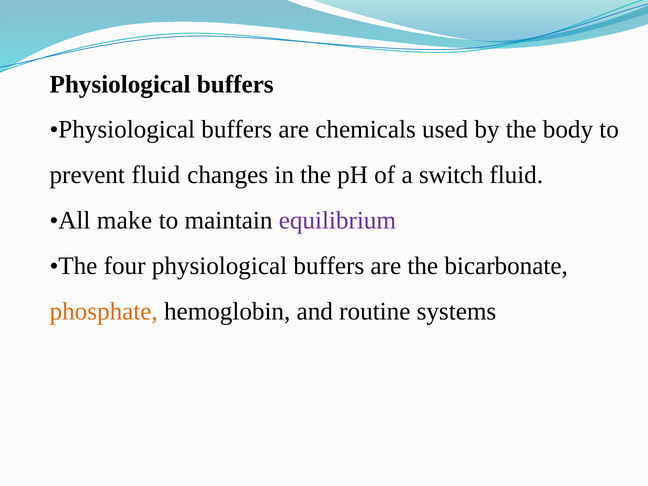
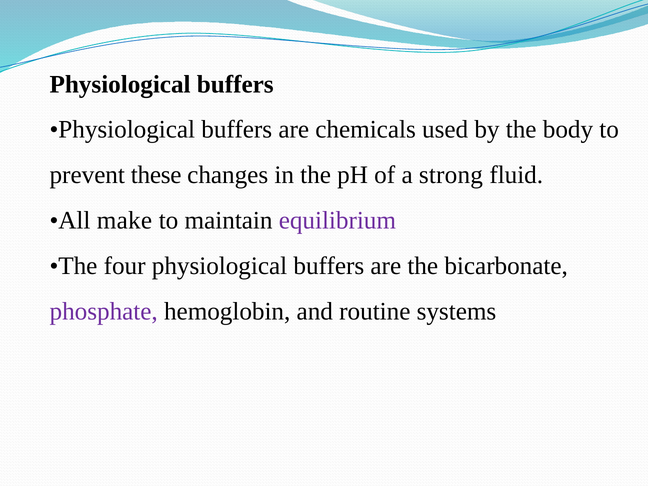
prevent fluid: fluid -> these (156, 175)
switch: switch -> strong (451, 175)
phosphate colour: orange -> purple (104, 311)
